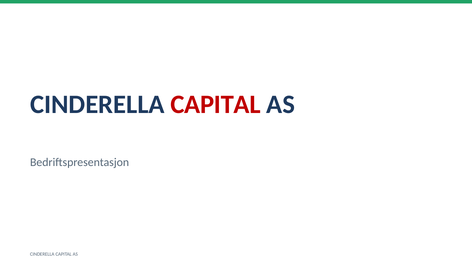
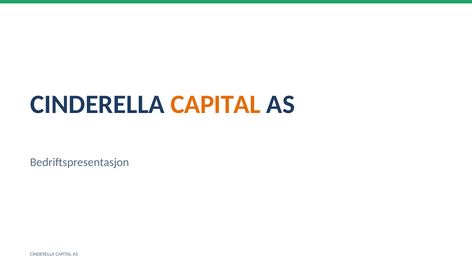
CAPITAL colour: red -> orange (216, 105)
